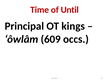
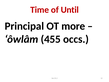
kings: kings -> more (73, 26)
609: 609 -> 455 (51, 39)
